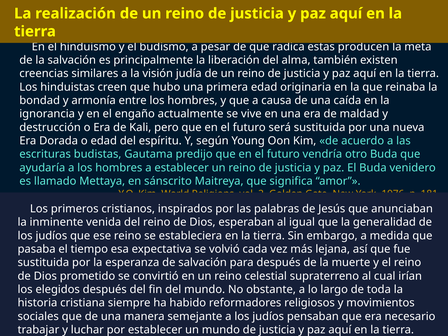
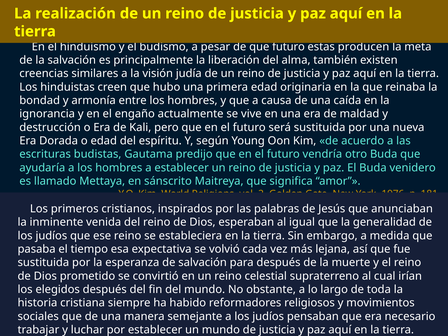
que radica: radica -> futuro (289, 47)
